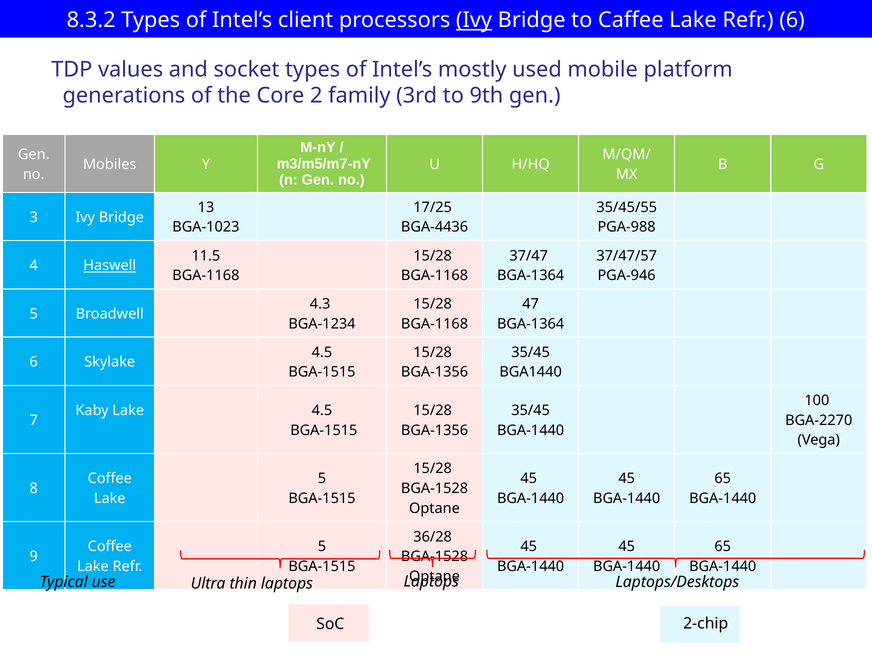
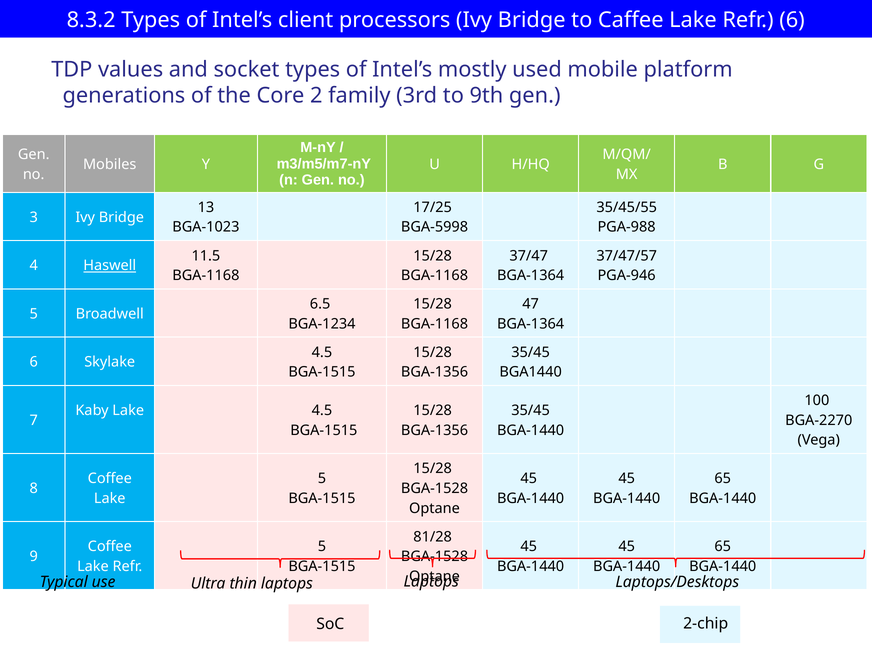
Ivy underline: present -> none (474, 20)
BGA-4436: BGA-4436 -> BGA-5998 (435, 227)
4.3: 4.3 -> 6.5 (320, 304)
36/28: 36/28 -> 81/28 (433, 537)
